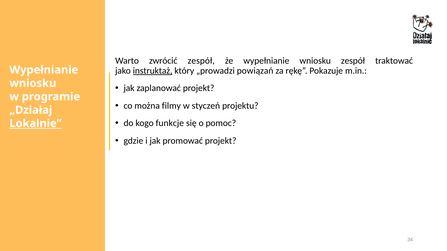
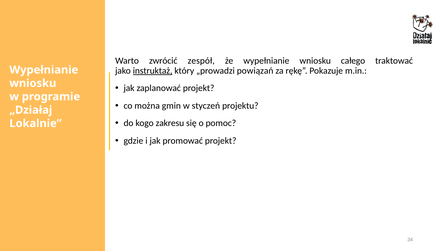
wniosku zespół: zespół -> całego (353, 61)
filmy: filmy -> gmin (171, 106)
funkcje: funkcje -> zakresu (170, 123)
Lokalnie underline: present -> none (36, 124)
